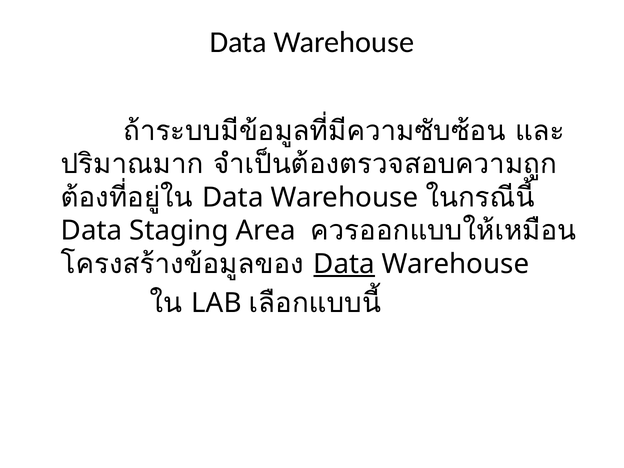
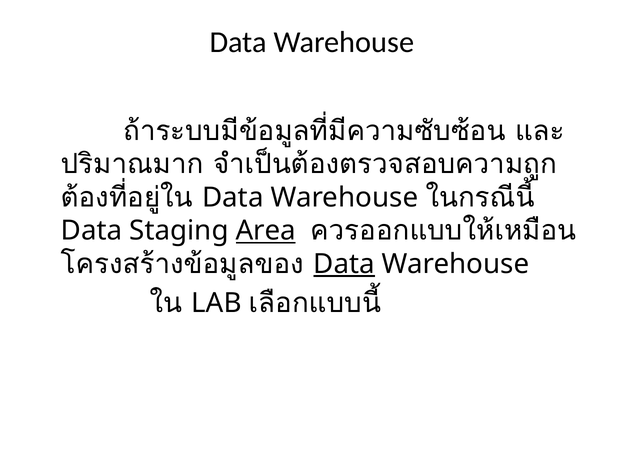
Area underline: none -> present (266, 231)
